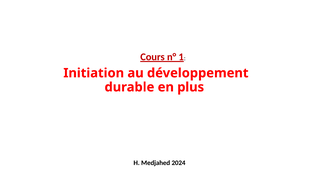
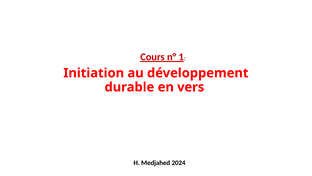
plus: plus -> vers (191, 87)
